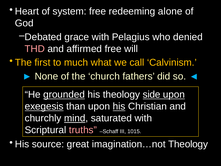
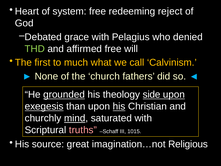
alone: alone -> reject (170, 11)
THD colour: pink -> light green (35, 49)
imagination…not Theology: Theology -> Religious (188, 144)
